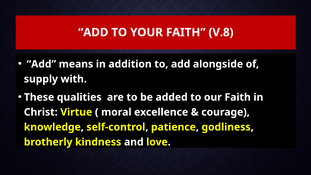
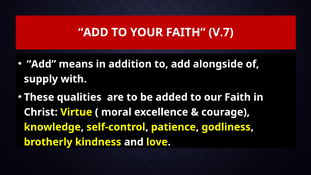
V.8: V.8 -> V.7 (221, 32)
